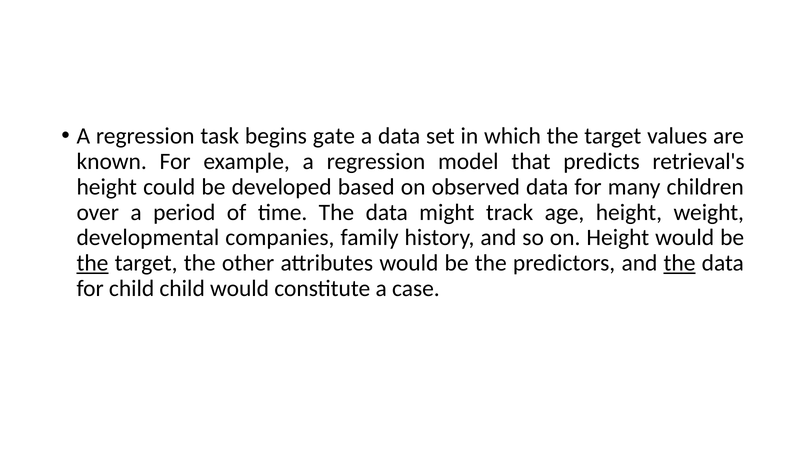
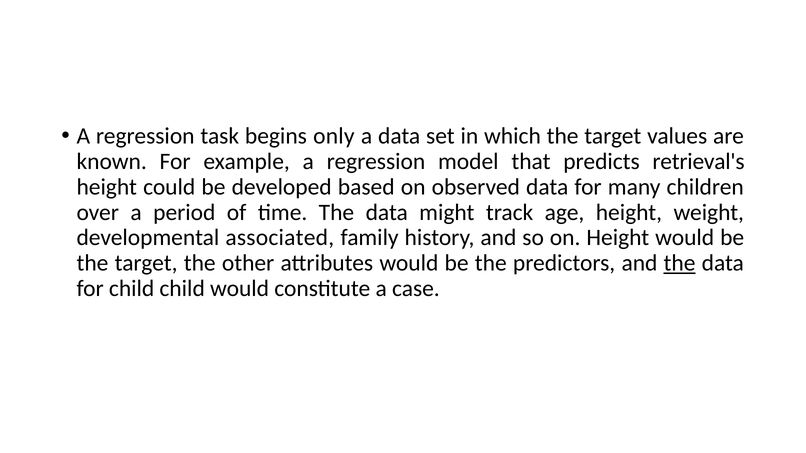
gate: gate -> only (334, 136)
companies: companies -> associated (280, 238)
the underline: present -> none (92, 263)
